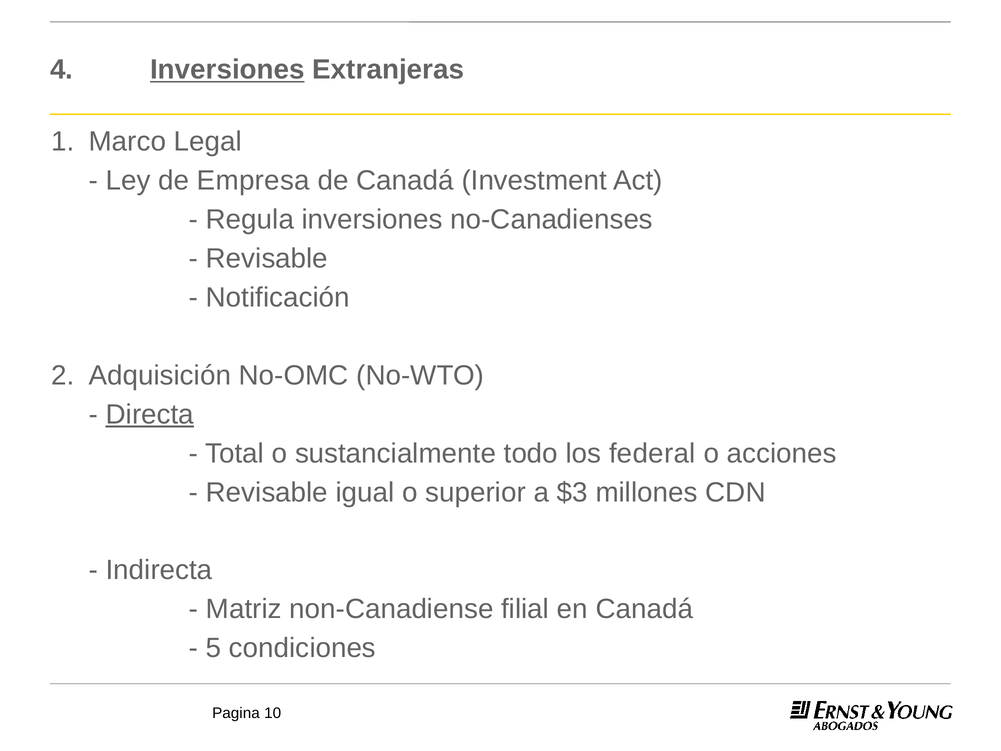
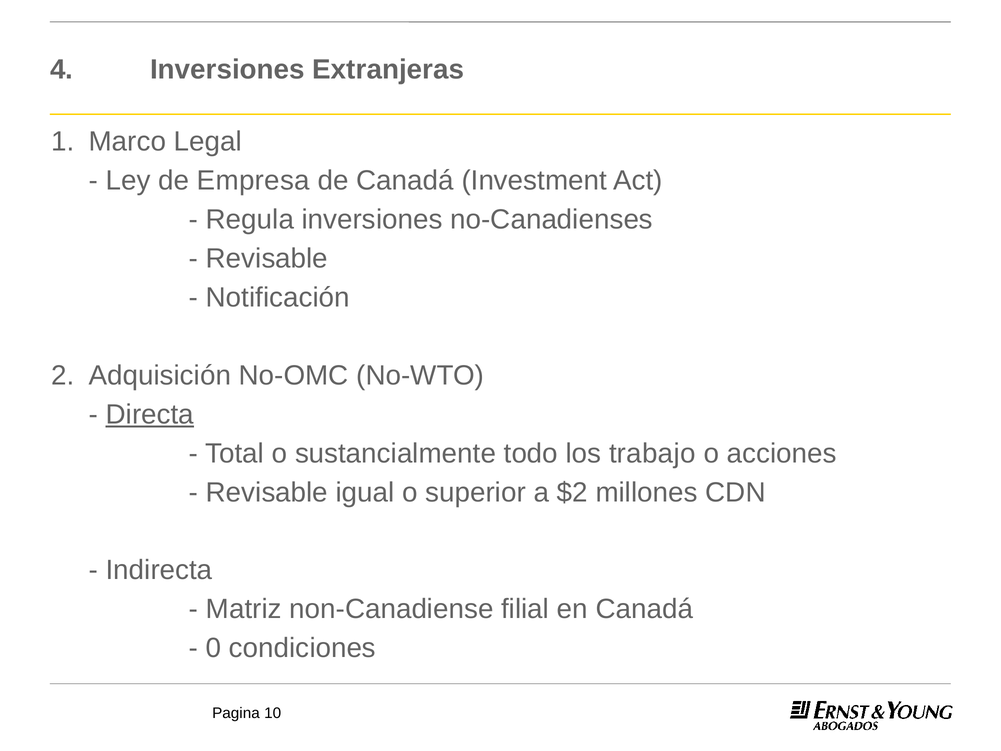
Inversiones underline: present -> none (227, 70)
federal: federal -> trabajo (652, 453)
$3: $3 -> $2 (572, 492)
5: 5 -> 0 (214, 648)
